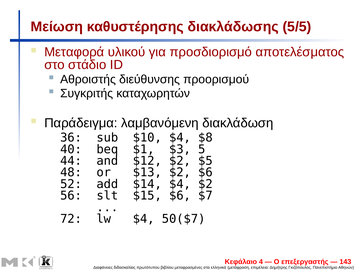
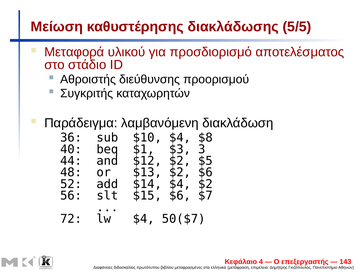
5: 5 -> 3 (202, 149)
